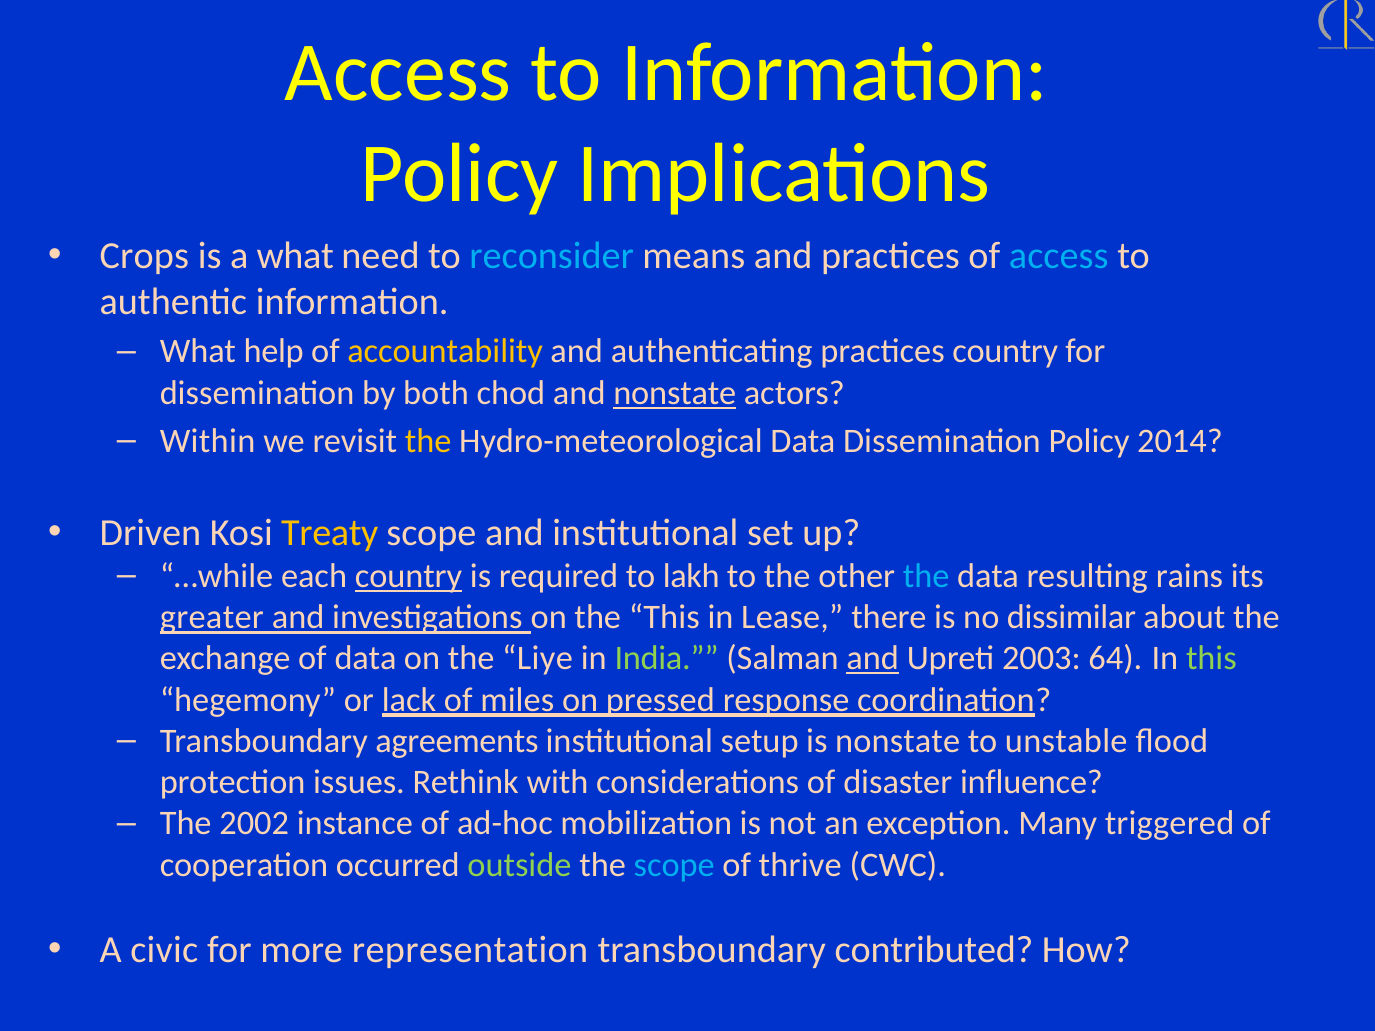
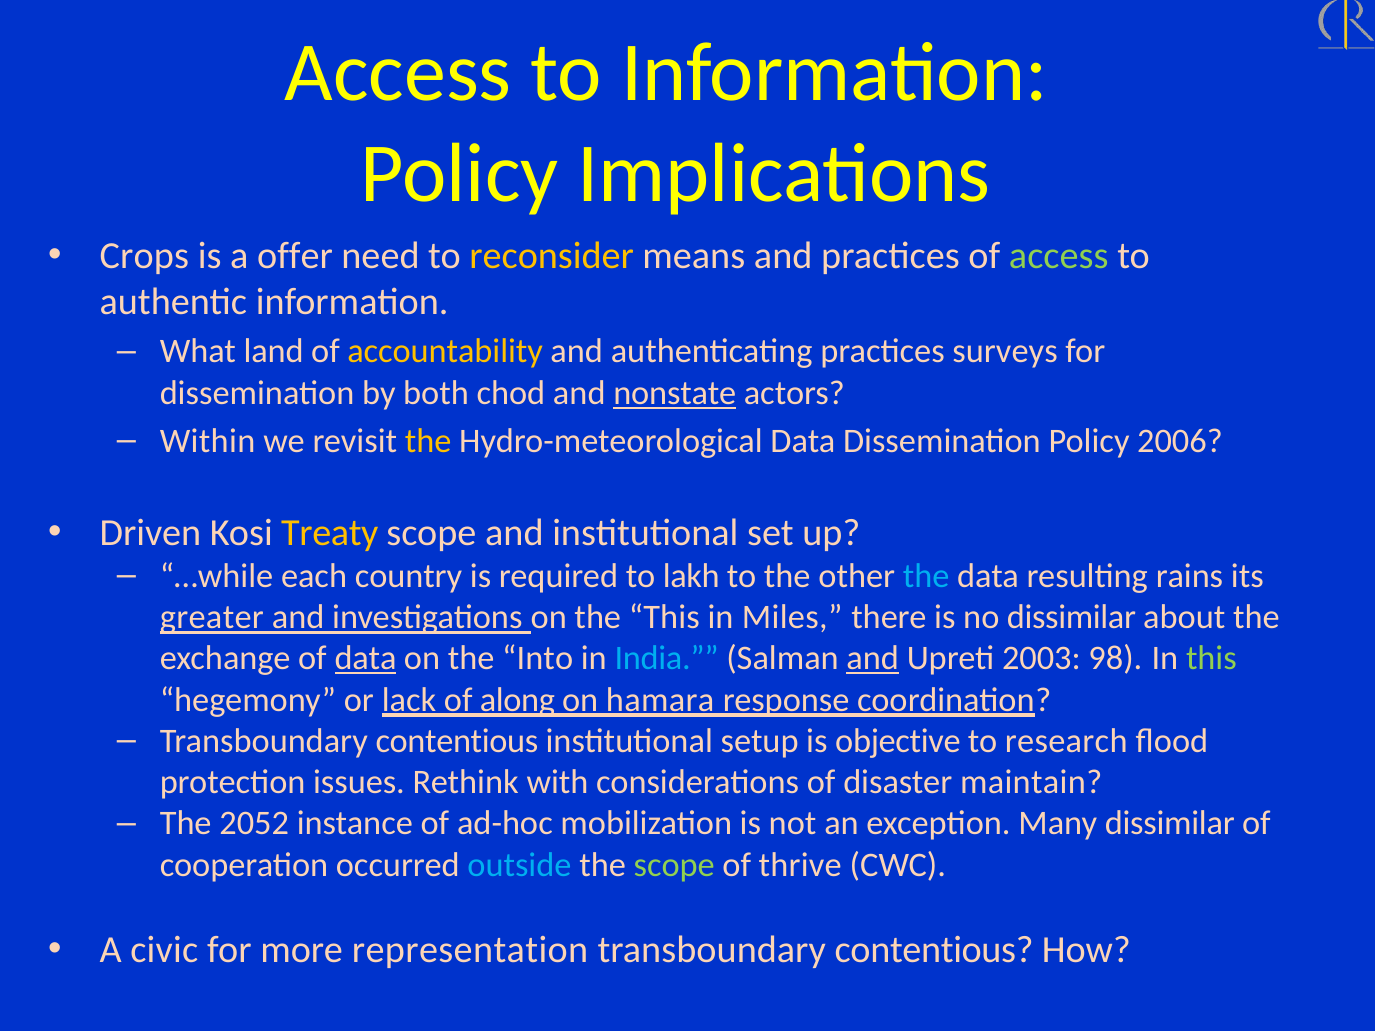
a what: what -> offer (295, 256)
reconsider colour: light blue -> yellow (552, 256)
access colour: light blue -> light green (1059, 256)
help: help -> land (274, 352)
practices country: country -> surveys (1005, 352)
2014: 2014 -> 2006 (1180, 441)
country underline: present -> none (409, 576)
Lease: Lease -> Miles (792, 618)
data underline: none -> present (366, 659)
Liye: Liye -> Into (538, 659)
India colour: light green -> light blue (667, 659)
64: 64 -> 98 (1115, 659)
miles: miles -> along (517, 700)
pressed: pressed -> hamara (660, 700)
agreements: agreements -> contentious (457, 741)
is nonstate: nonstate -> objective (898, 741)
unstable: unstable -> research (1066, 741)
influence: influence -> maintain (1031, 783)
2002: 2002 -> 2052 (254, 824)
Many triggered: triggered -> dissimilar (1170, 824)
outside colour: light green -> light blue (519, 865)
scope colour: light blue -> light green (674, 865)
contributed: contributed -> contentious (934, 950)
